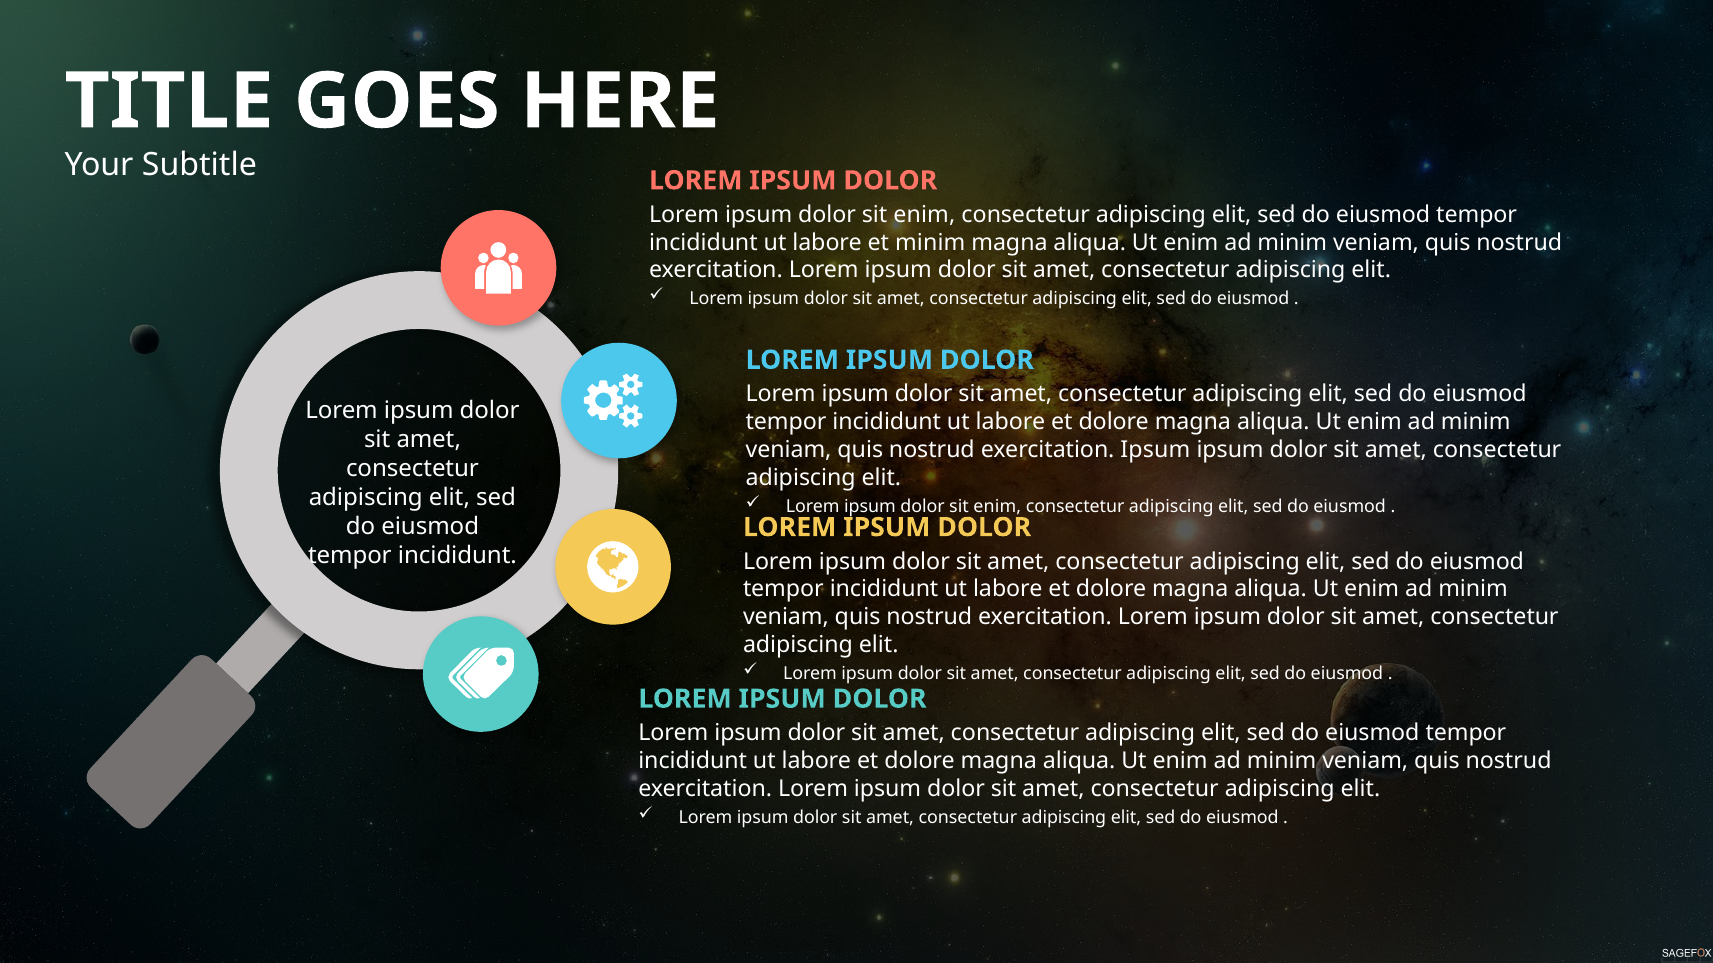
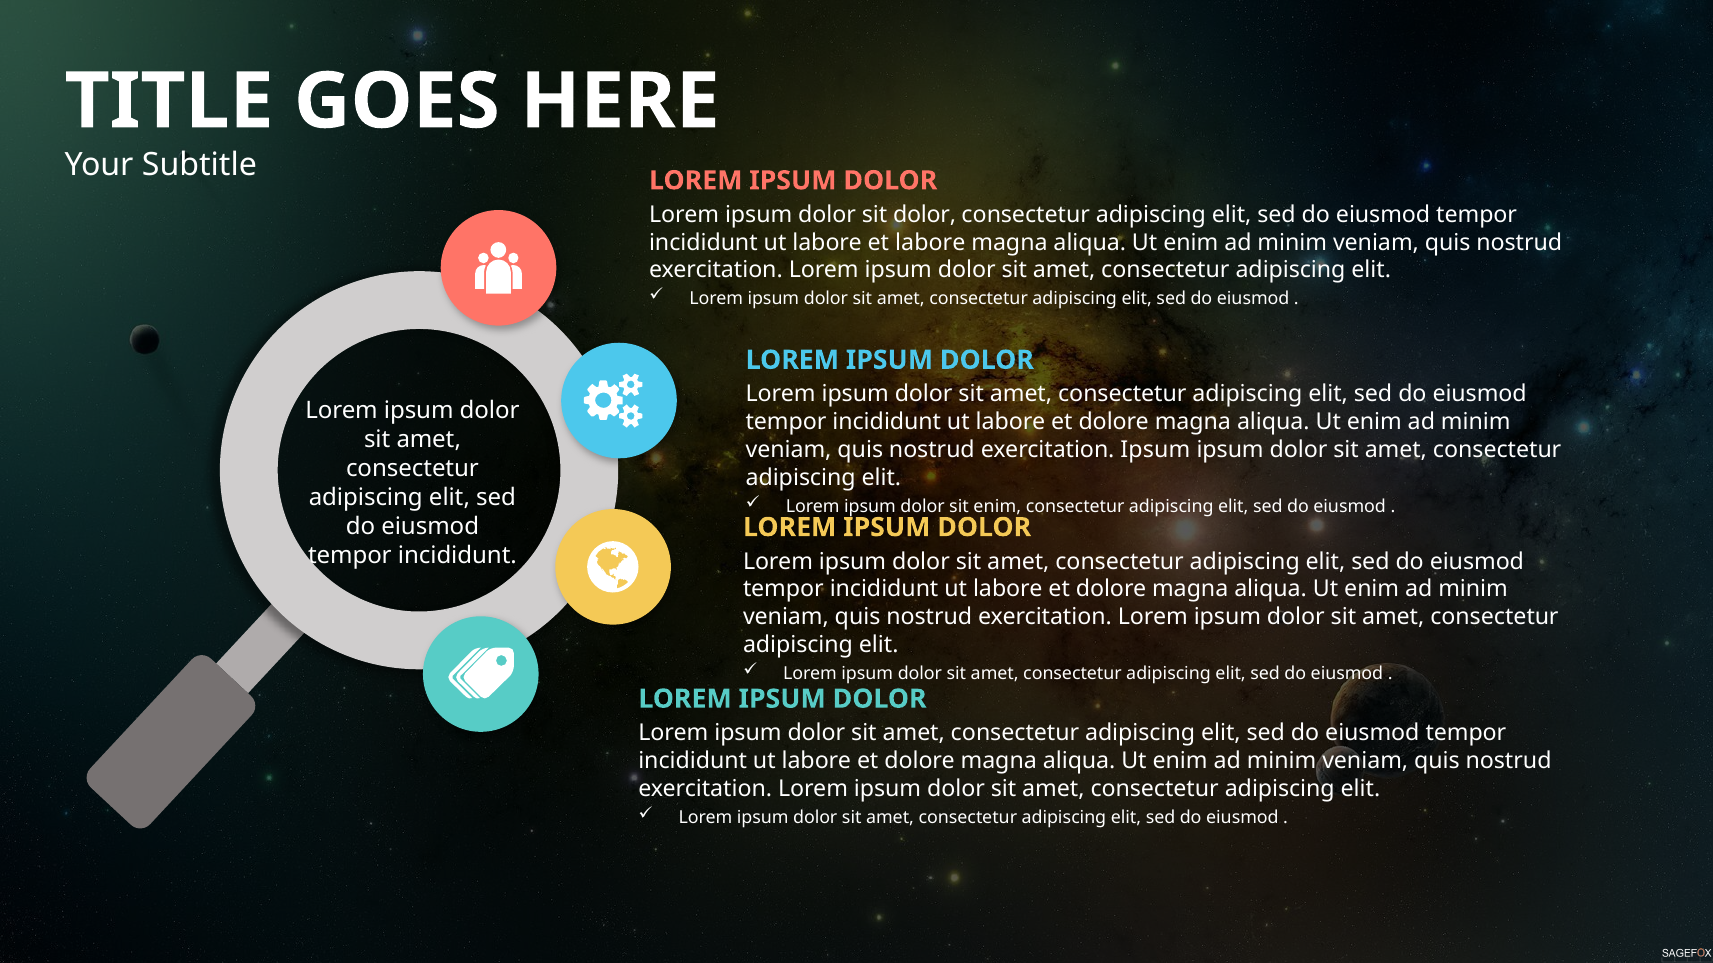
enim: enim -> dolor (925, 215)
et minim: minim -> labore (930, 243)
